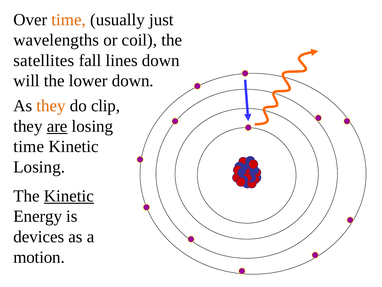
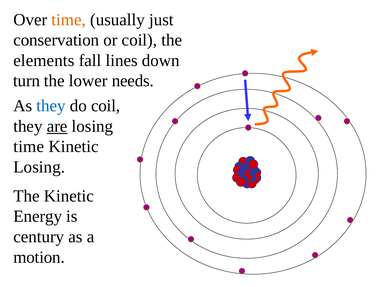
wavelengths: wavelengths -> conservation (56, 40)
satellites: satellites -> elements (44, 60)
will: will -> turn (27, 81)
lower down: down -> needs (133, 81)
they colour: orange -> blue (51, 106)
do clip: clip -> coil (106, 106)
Kinetic underline: present -> none (69, 196)
devices: devices -> century (39, 236)
